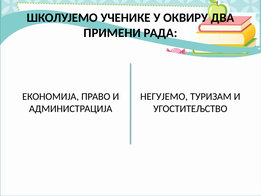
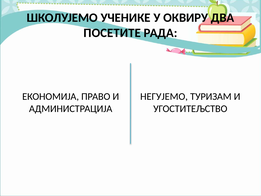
ПРИМЕНИ: ПРИМЕНИ -> ПОСЕТИТЕ (112, 33)
